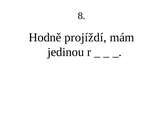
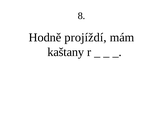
jedinou: jedinou -> kaštany (66, 52)
